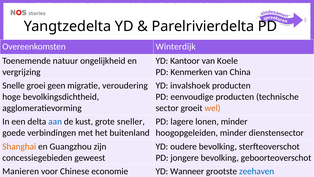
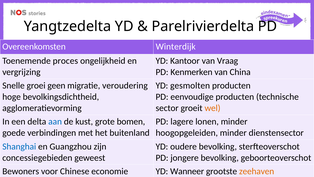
natuur: natuur -> proces (65, 61)
Koele: Koele -> Vraag (228, 61)
invalshoek: invalshoek -> gesmolten (190, 86)
sneller: sneller -> bomen (131, 121)
Shanghai colour: orange -> blue (19, 146)
Manieren: Manieren -> Bewoners (21, 171)
zeehaven colour: blue -> orange (257, 171)
